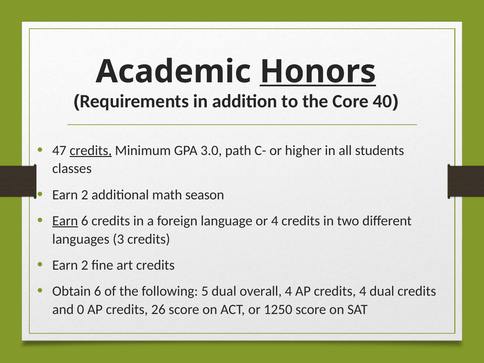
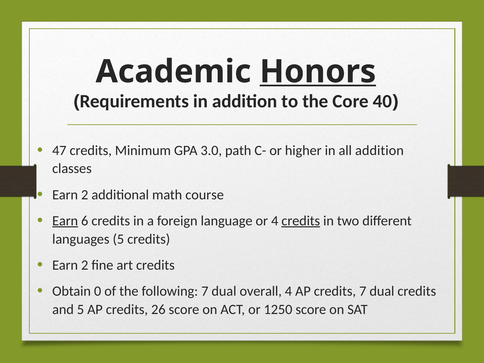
credits underline: present -> none (91, 150)
all students: students -> addition (379, 150)
season: season -> course (205, 195)
credits underline: none -> present (301, 221)
languages 3: 3 -> 5 (118, 239)
Obtain 6: 6 -> 0 (98, 291)
following 5: 5 -> 7 (205, 291)
credits 4: 4 -> 7 (363, 291)
and 0: 0 -> 5 (81, 309)
